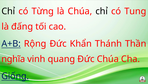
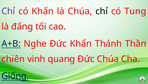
Chỉ colour: black -> purple (8, 11)
Từng: Từng -> Khấn (43, 11)
Rộng: Rộng -> Nghe (35, 43)
nghĩa: nghĩa -> chiên (13, 58)
